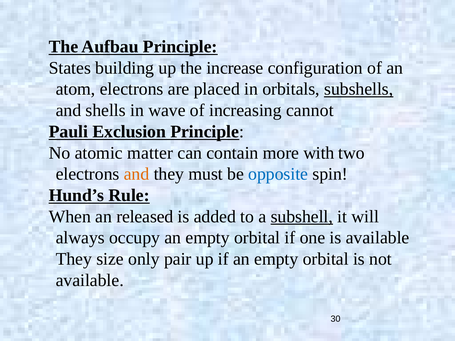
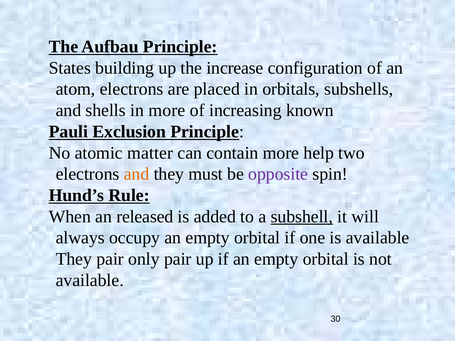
subshells underline: present -> none (359, 89)
in wave: wave -> more (167, 110)
cannot: cannot -> known (310, 110)
with: with -> help (319, 153)
opposite colour: blue -> purple (278, 174)
They size: size -> pair (110, 259)
